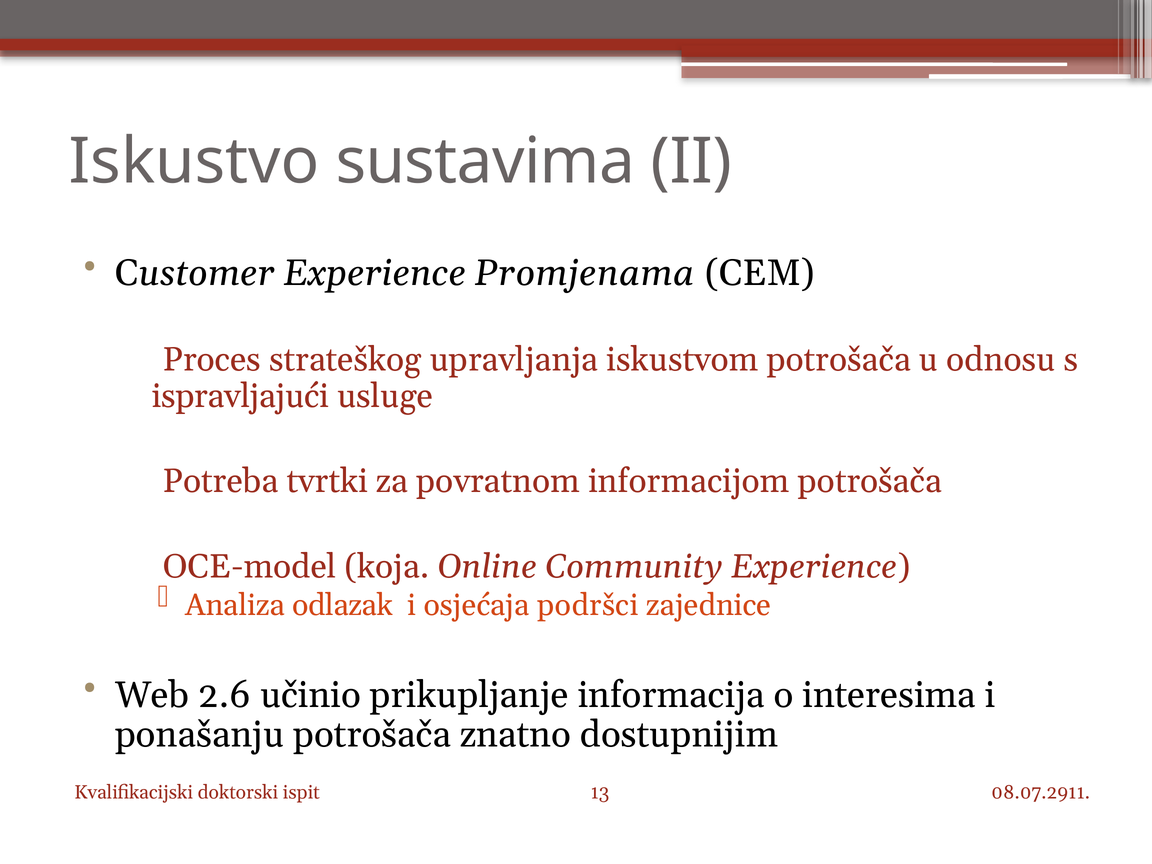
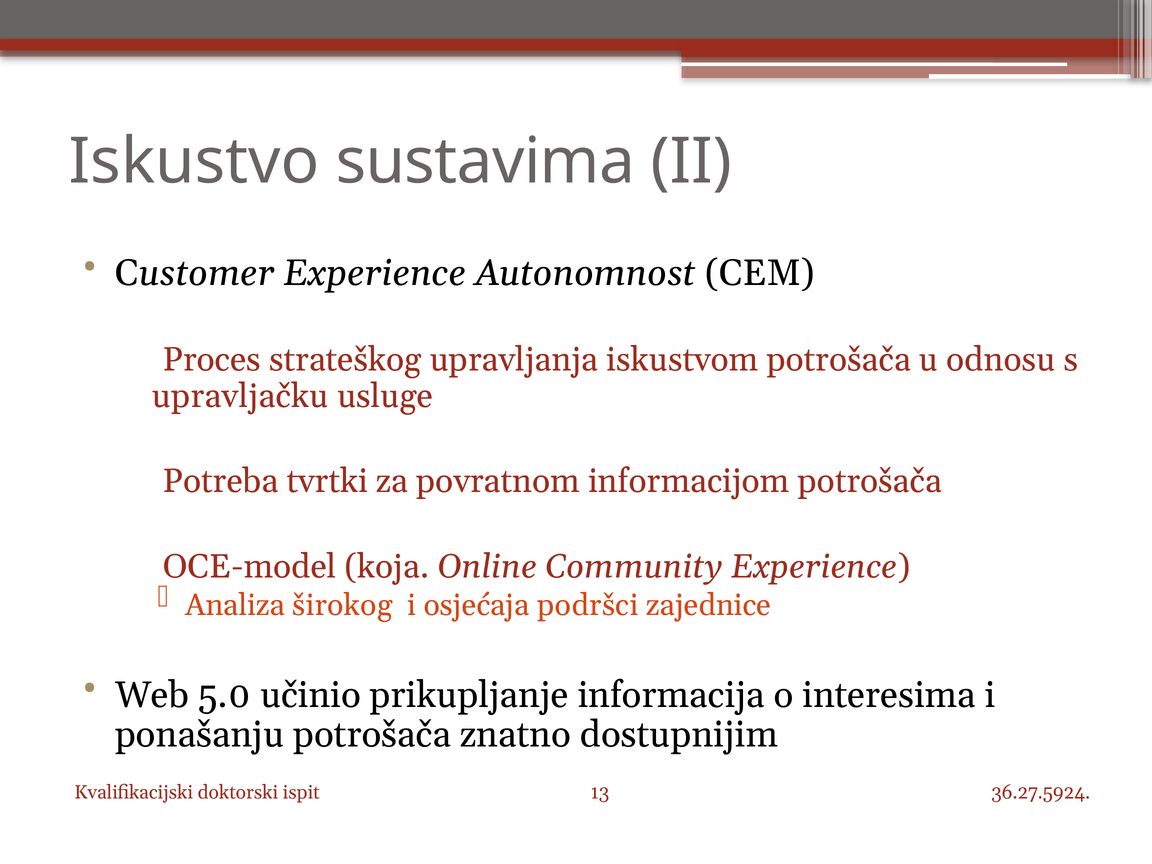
Promjenama: Promjenama -> Autonomnost (585, 273)
ispravljajući: ispravljajući -> upravljačku (240, 396)
odlazak: odlazak -> širokog (342, 605)
2.6: 2.6 -> 5.0 (224, 695)
08.07.2911: 08.07.2911 -> 36.27.5924 (1041, 793)
